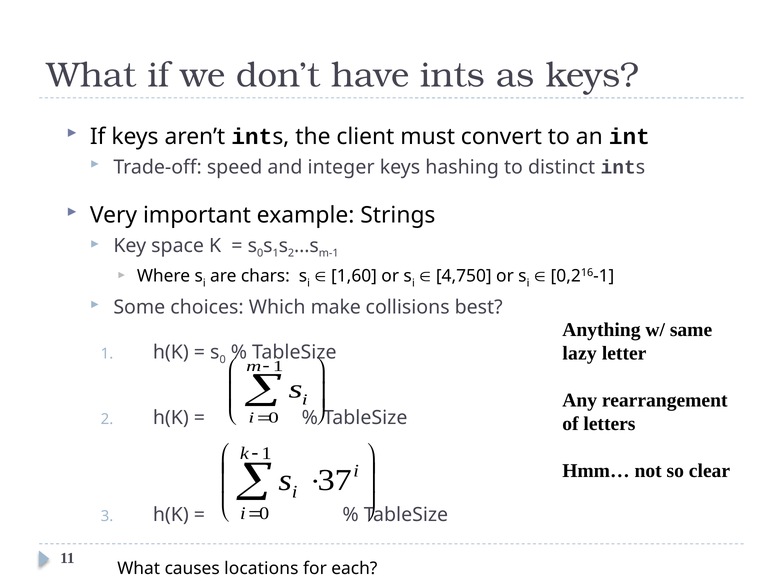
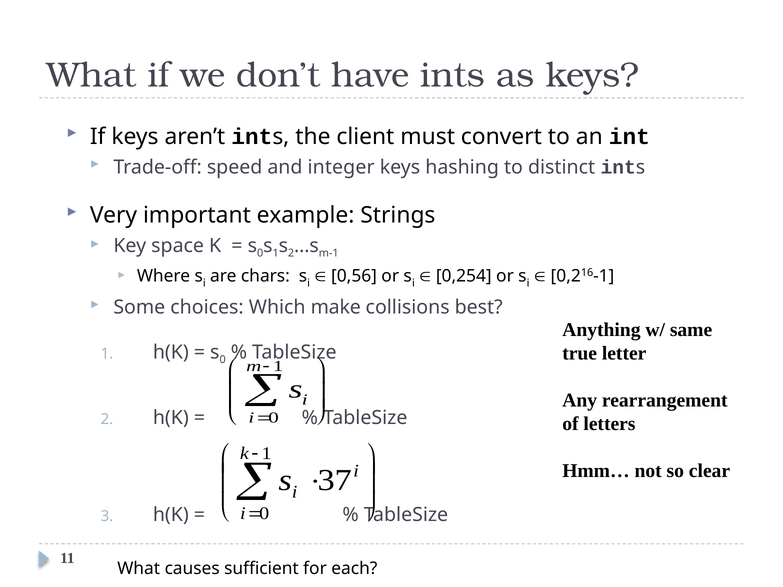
1,60: 1,60 -> 0,56 (354, 276)
4,750: 4,750 -> 0,254 (464, 276)
lazy: lazy -> true (580, 354)
locations: locations -> sufficient (261, 569)
